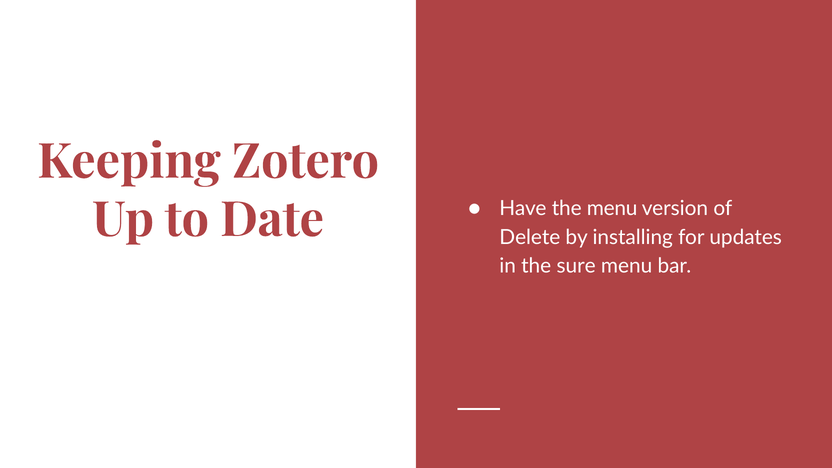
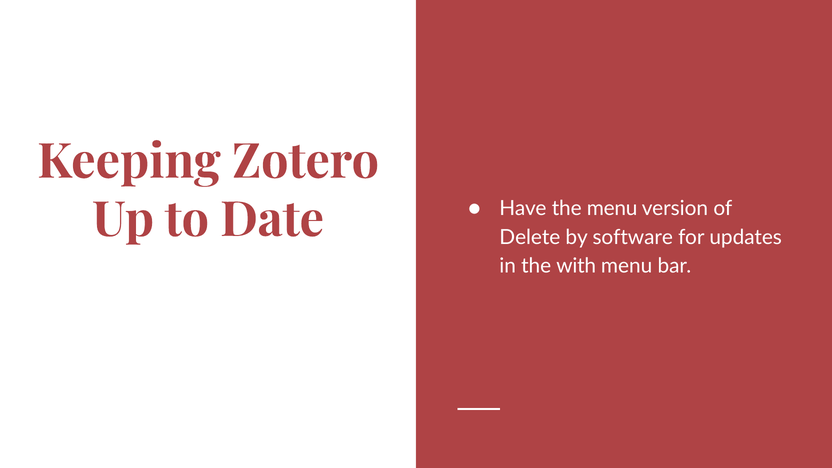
installing: installing -> software (633, 237)
sure: sure -> with (576, 266)
